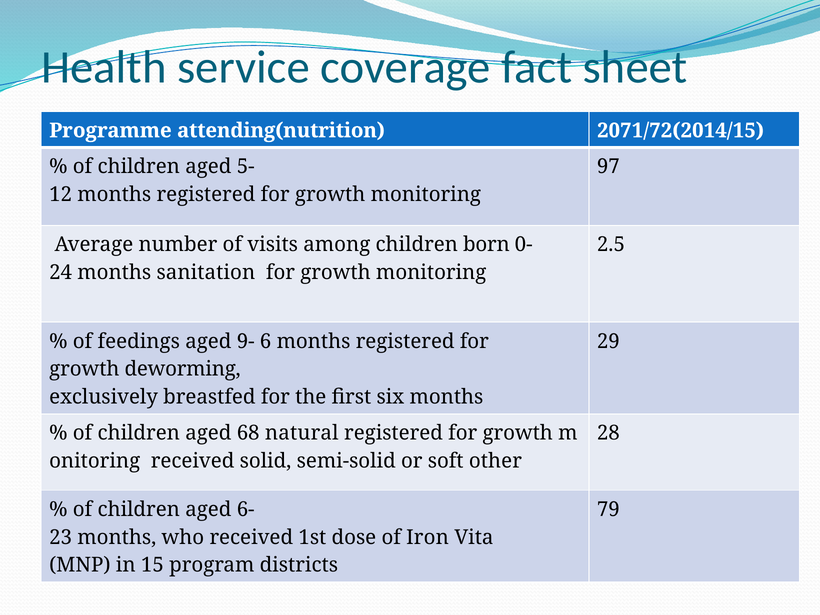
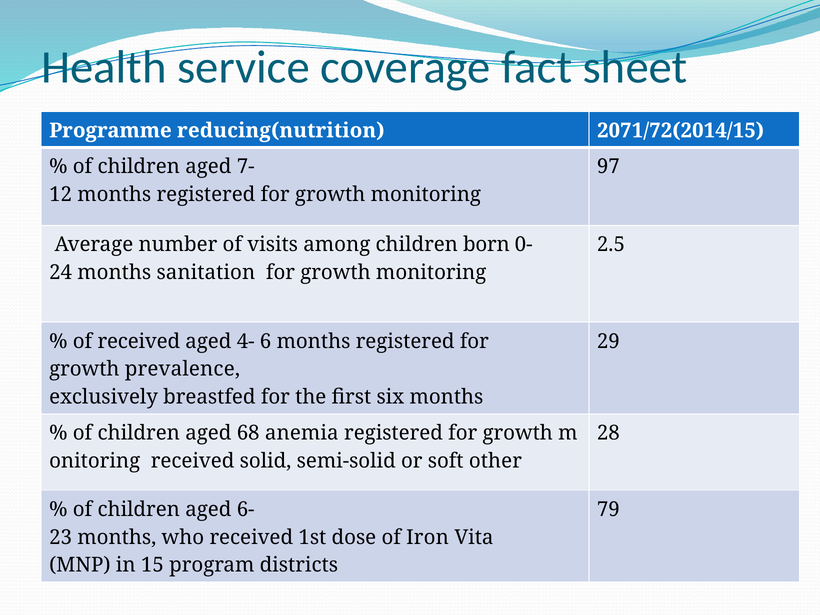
attending(nutrition: attending(nutrition -> reducing(nutrition (281, 131)
5‐: 5‐ -> 7‐ (246, 167)
of feedings: feedings -> received (139, 341)
9‐: 9‐ -> 4‐ (246, 341)
deworming: deworming -> prevalence (182, 369)
natural: natural -> anemia (302, 433)
